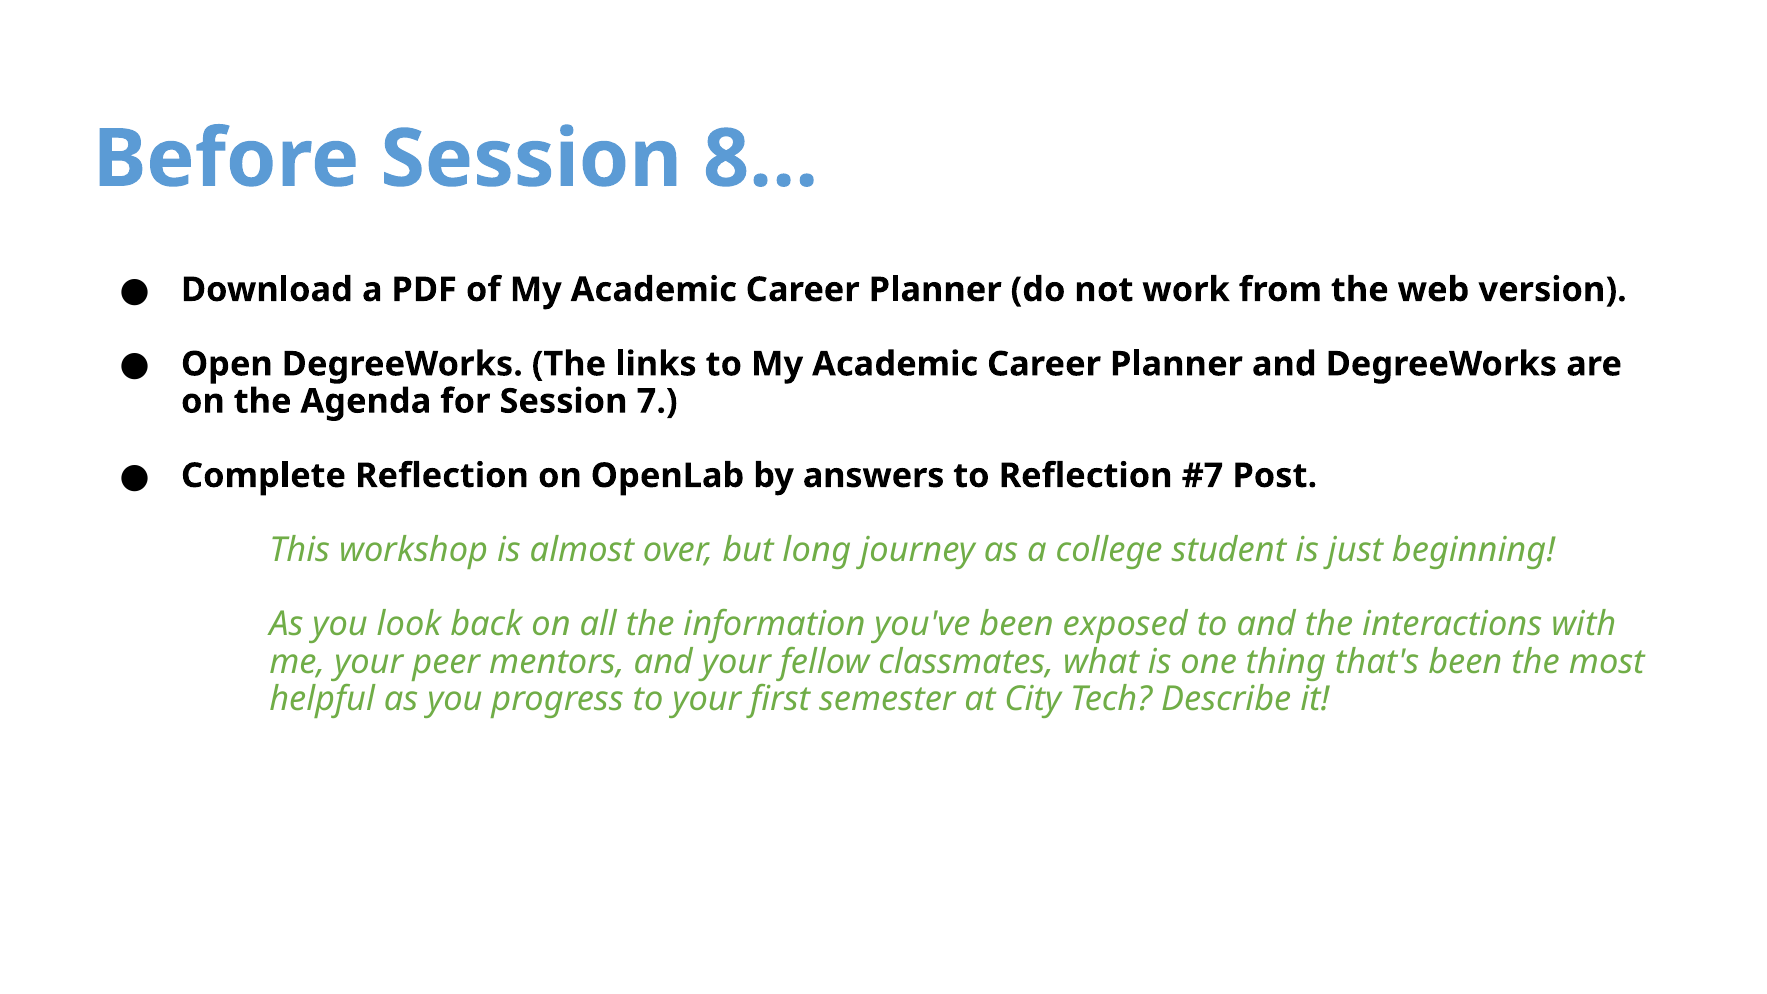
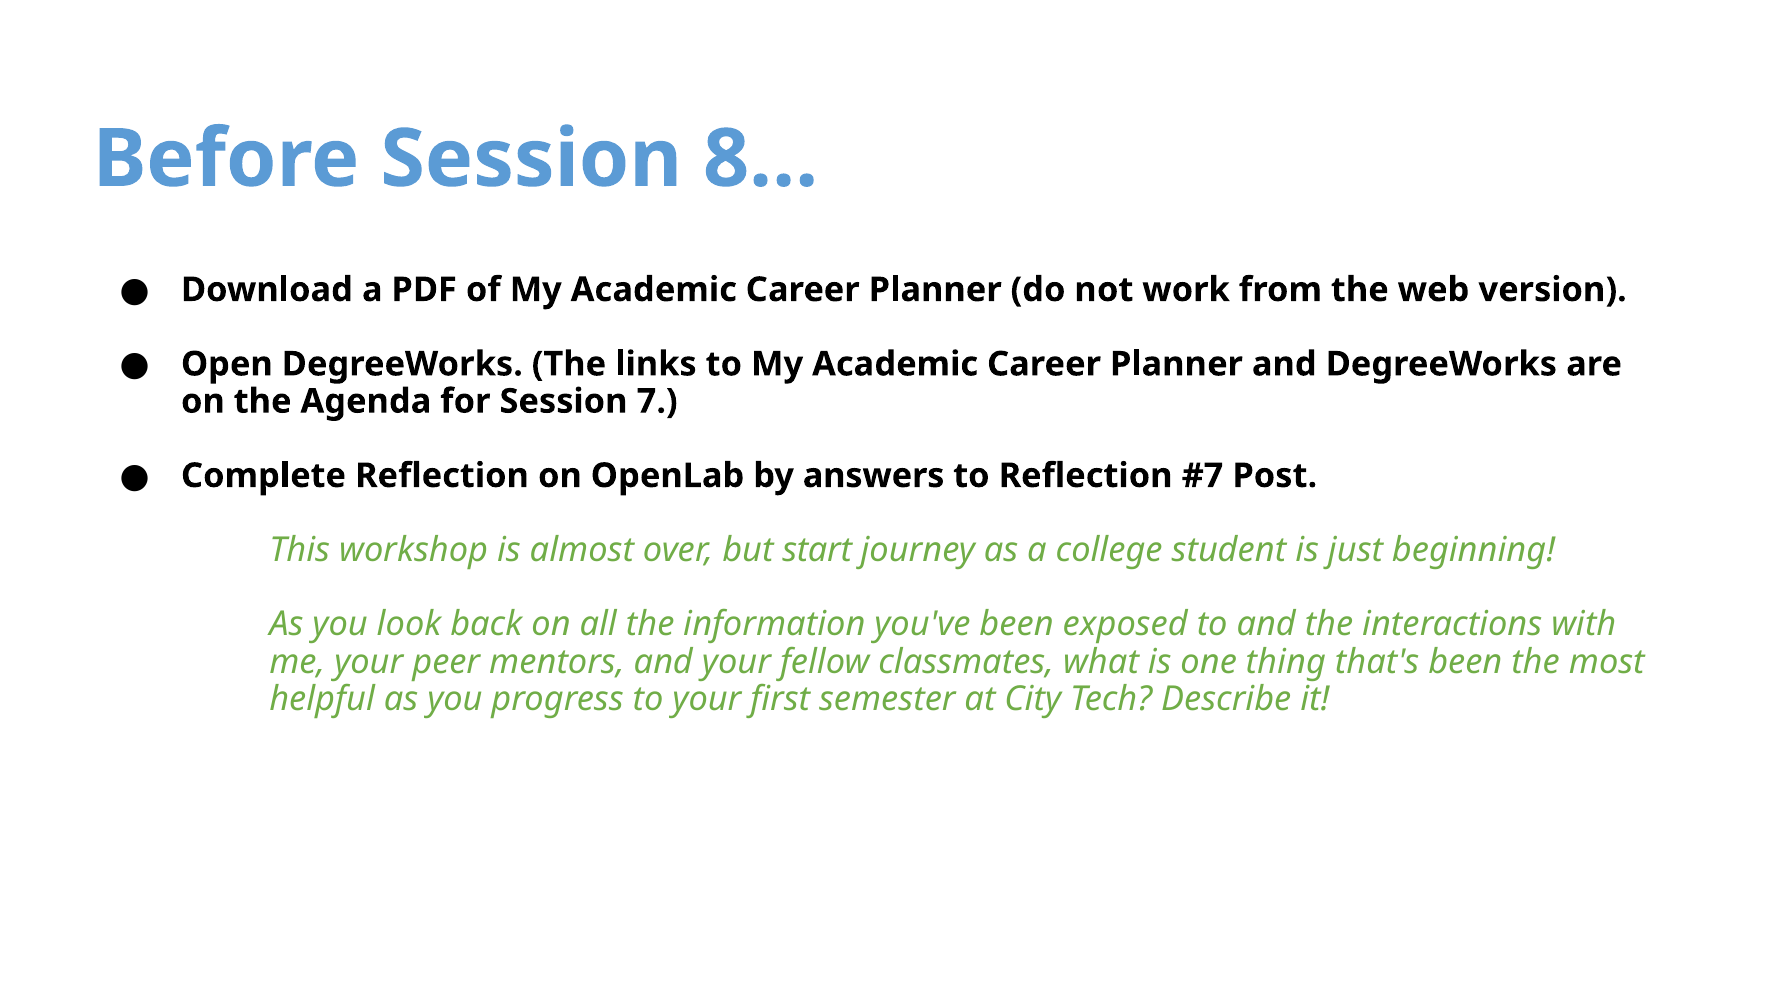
long: long -> start (817, 550)
